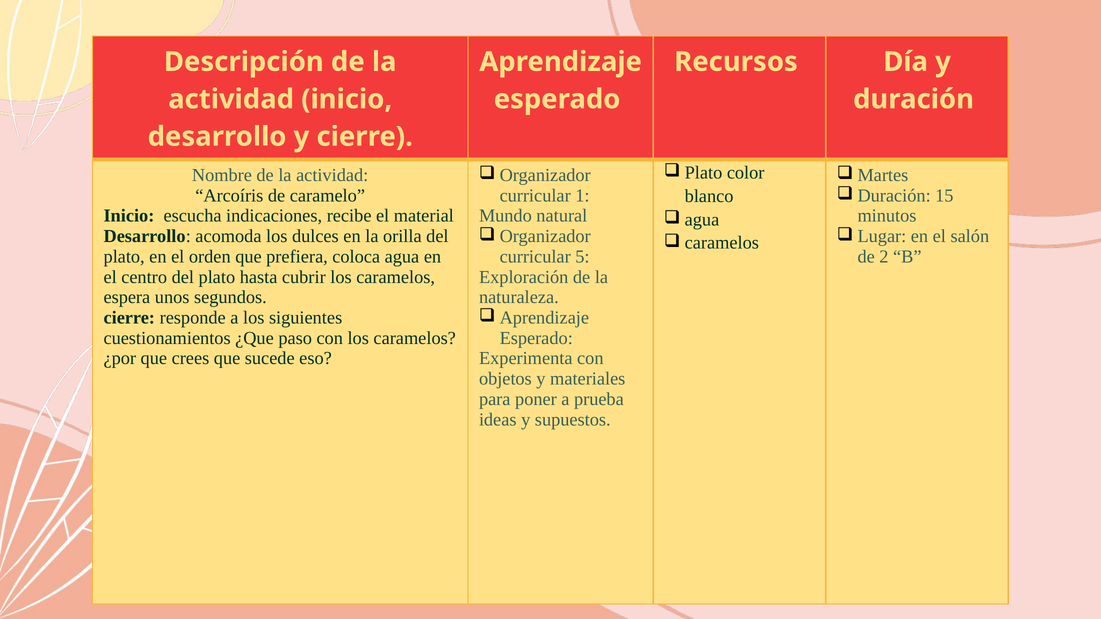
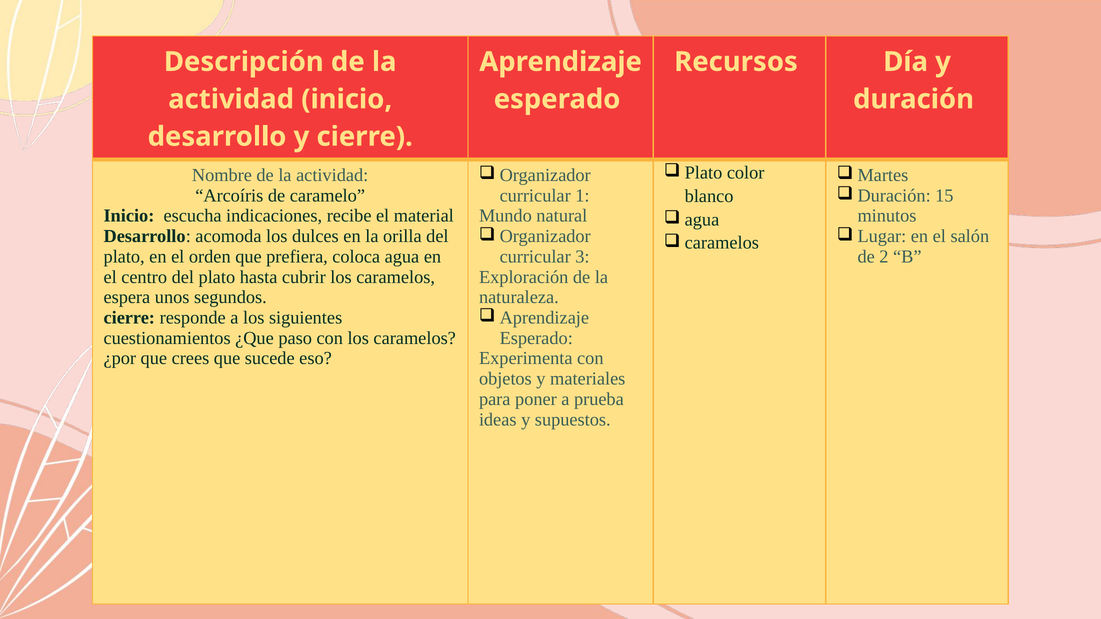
5: 5 -> 3 (582, 257)
